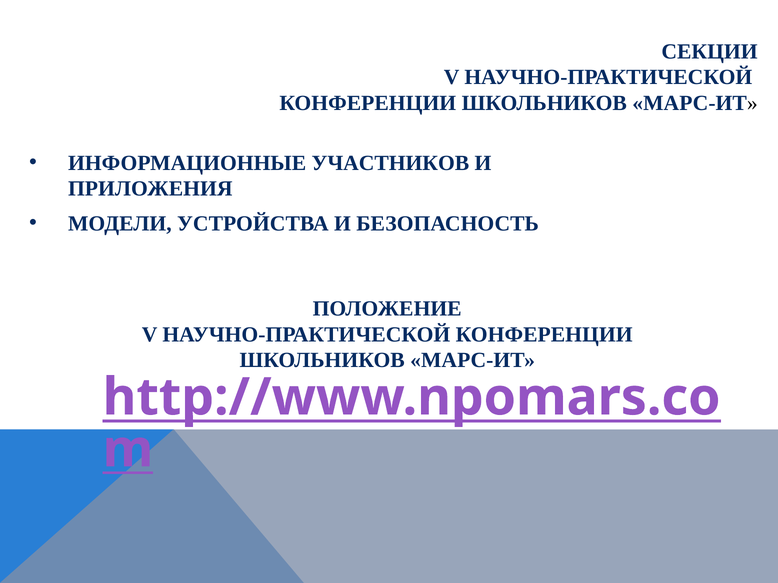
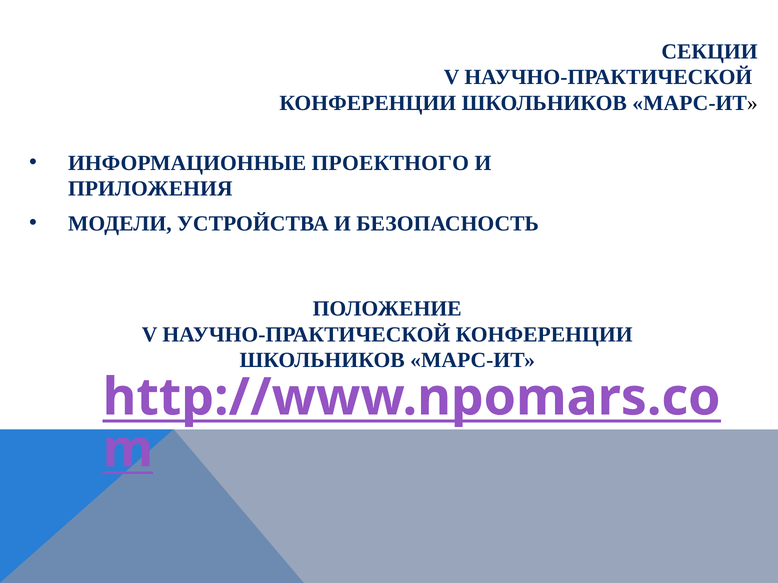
УЧАСТНИКОВ: УЧАСТНИКОВ -> ПРОЕКТНОГО (390, 163)
